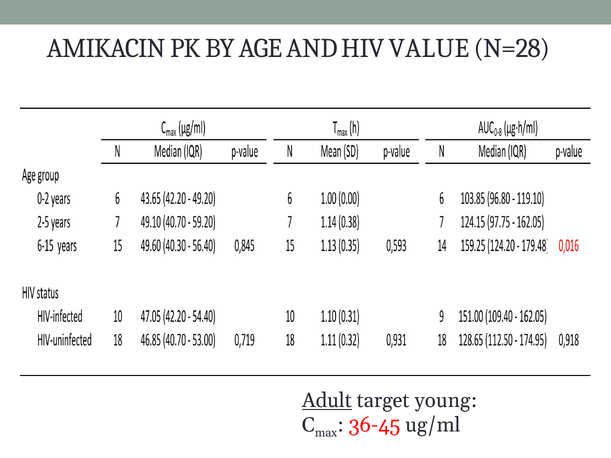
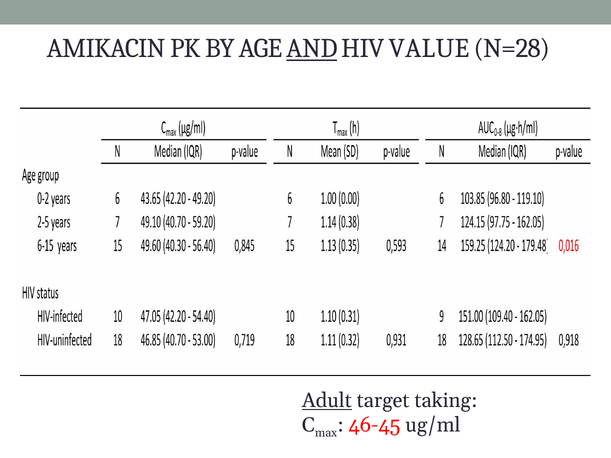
AND underline: none -> present (312, 48)
young: young -> taking (446, 401)
36-45: 36-45 -> 46-45 (374, 425)
